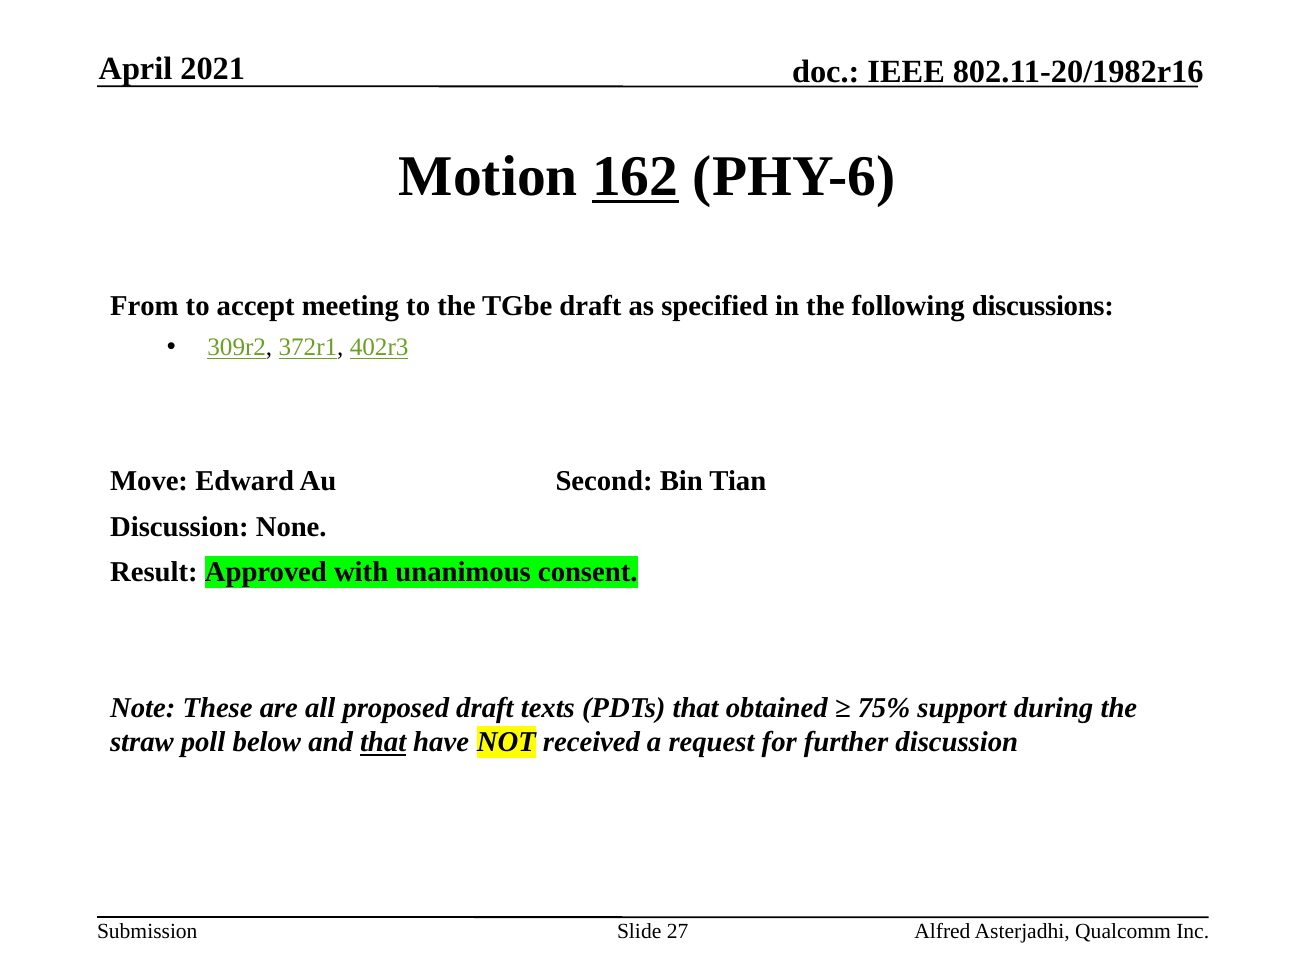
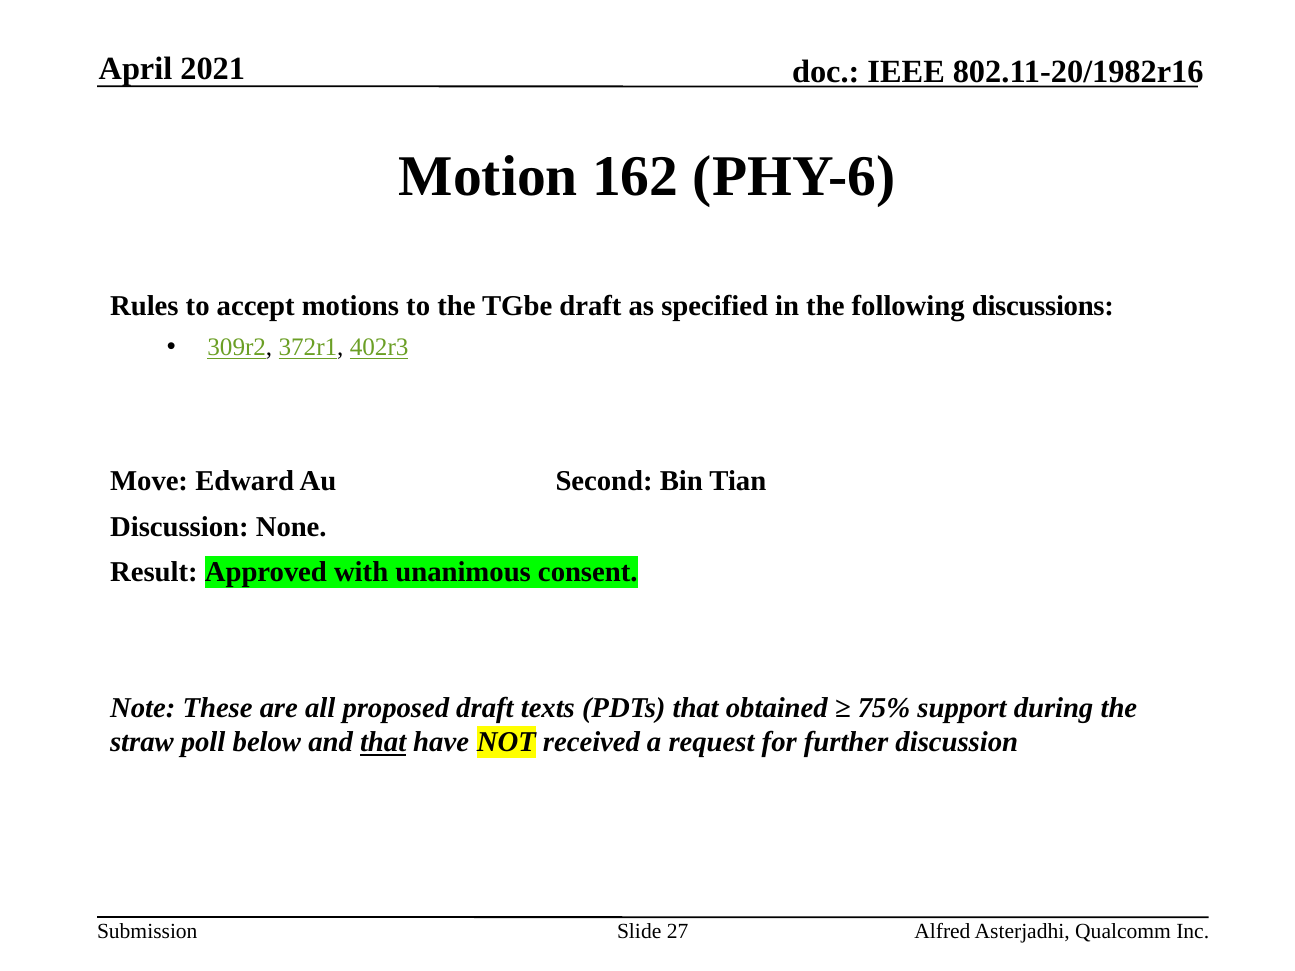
162 underline: present -> none (635, 177)
From: From -> Rules (144, 306)
meeting: meeting -> motions (350, 306)
